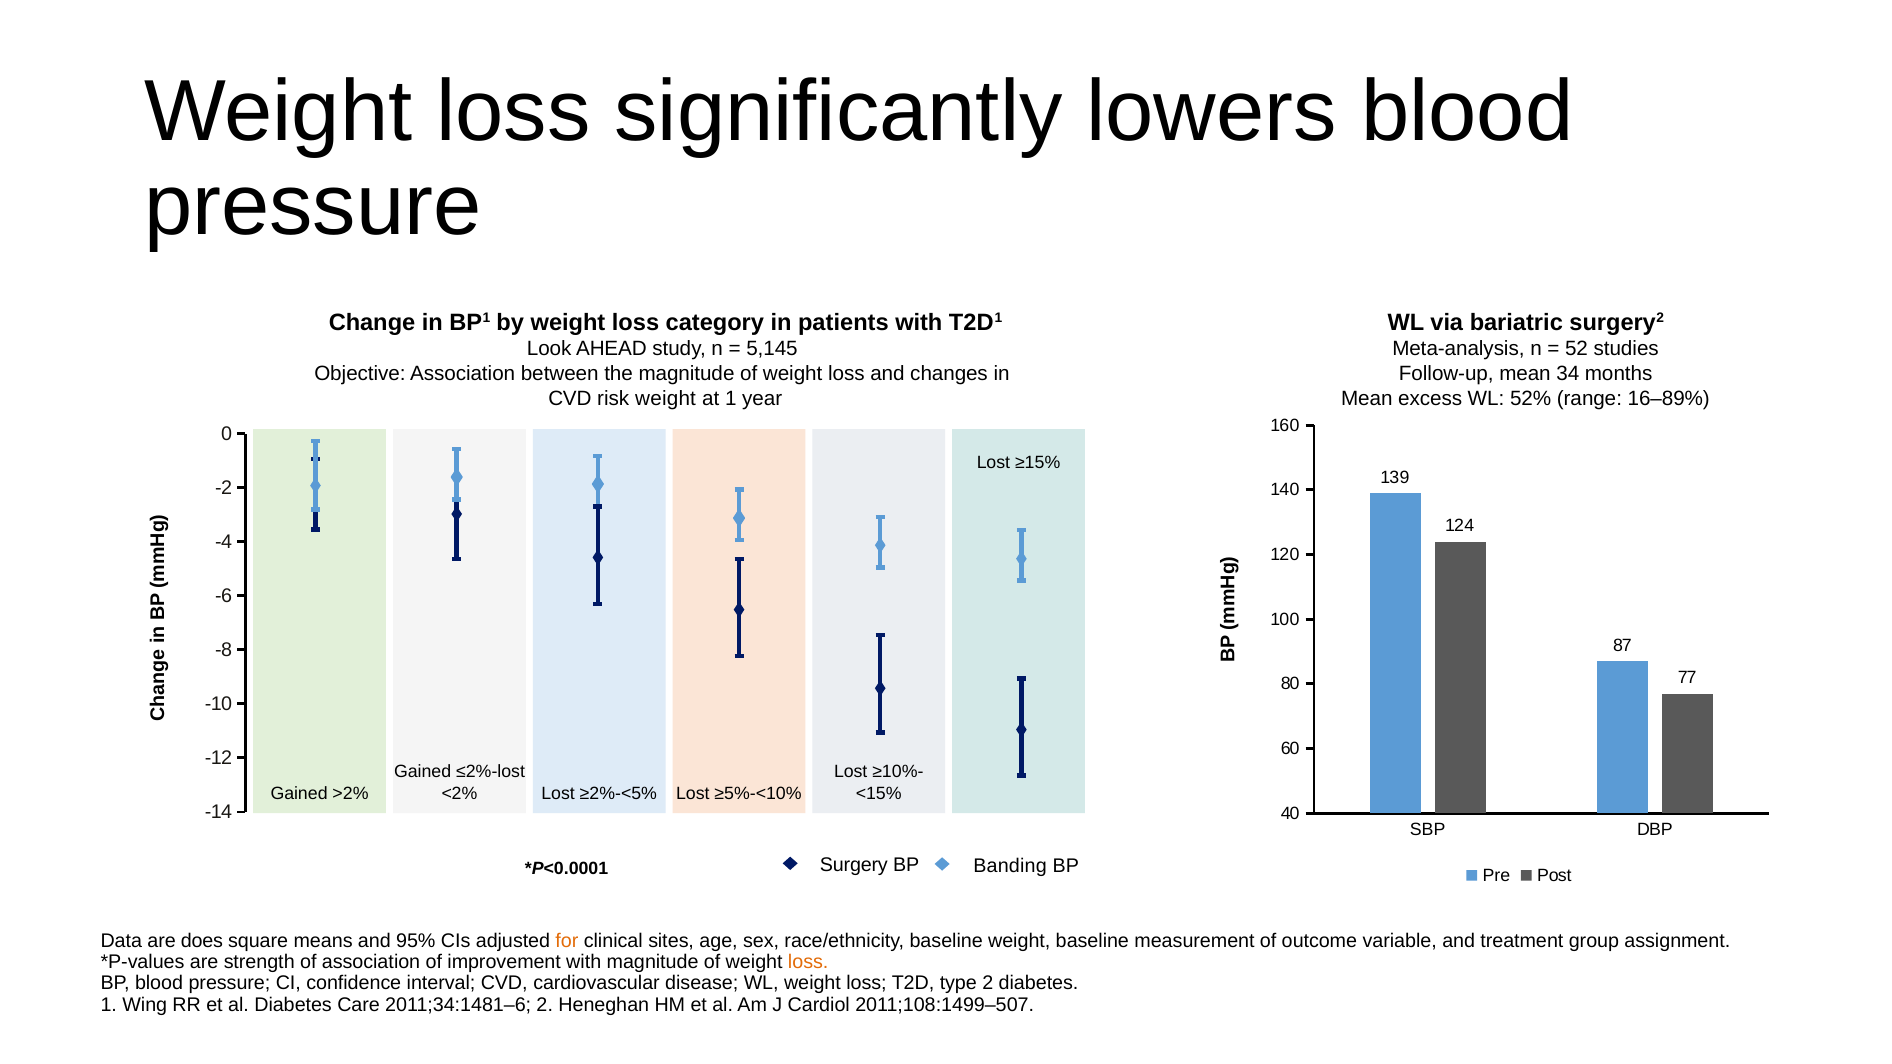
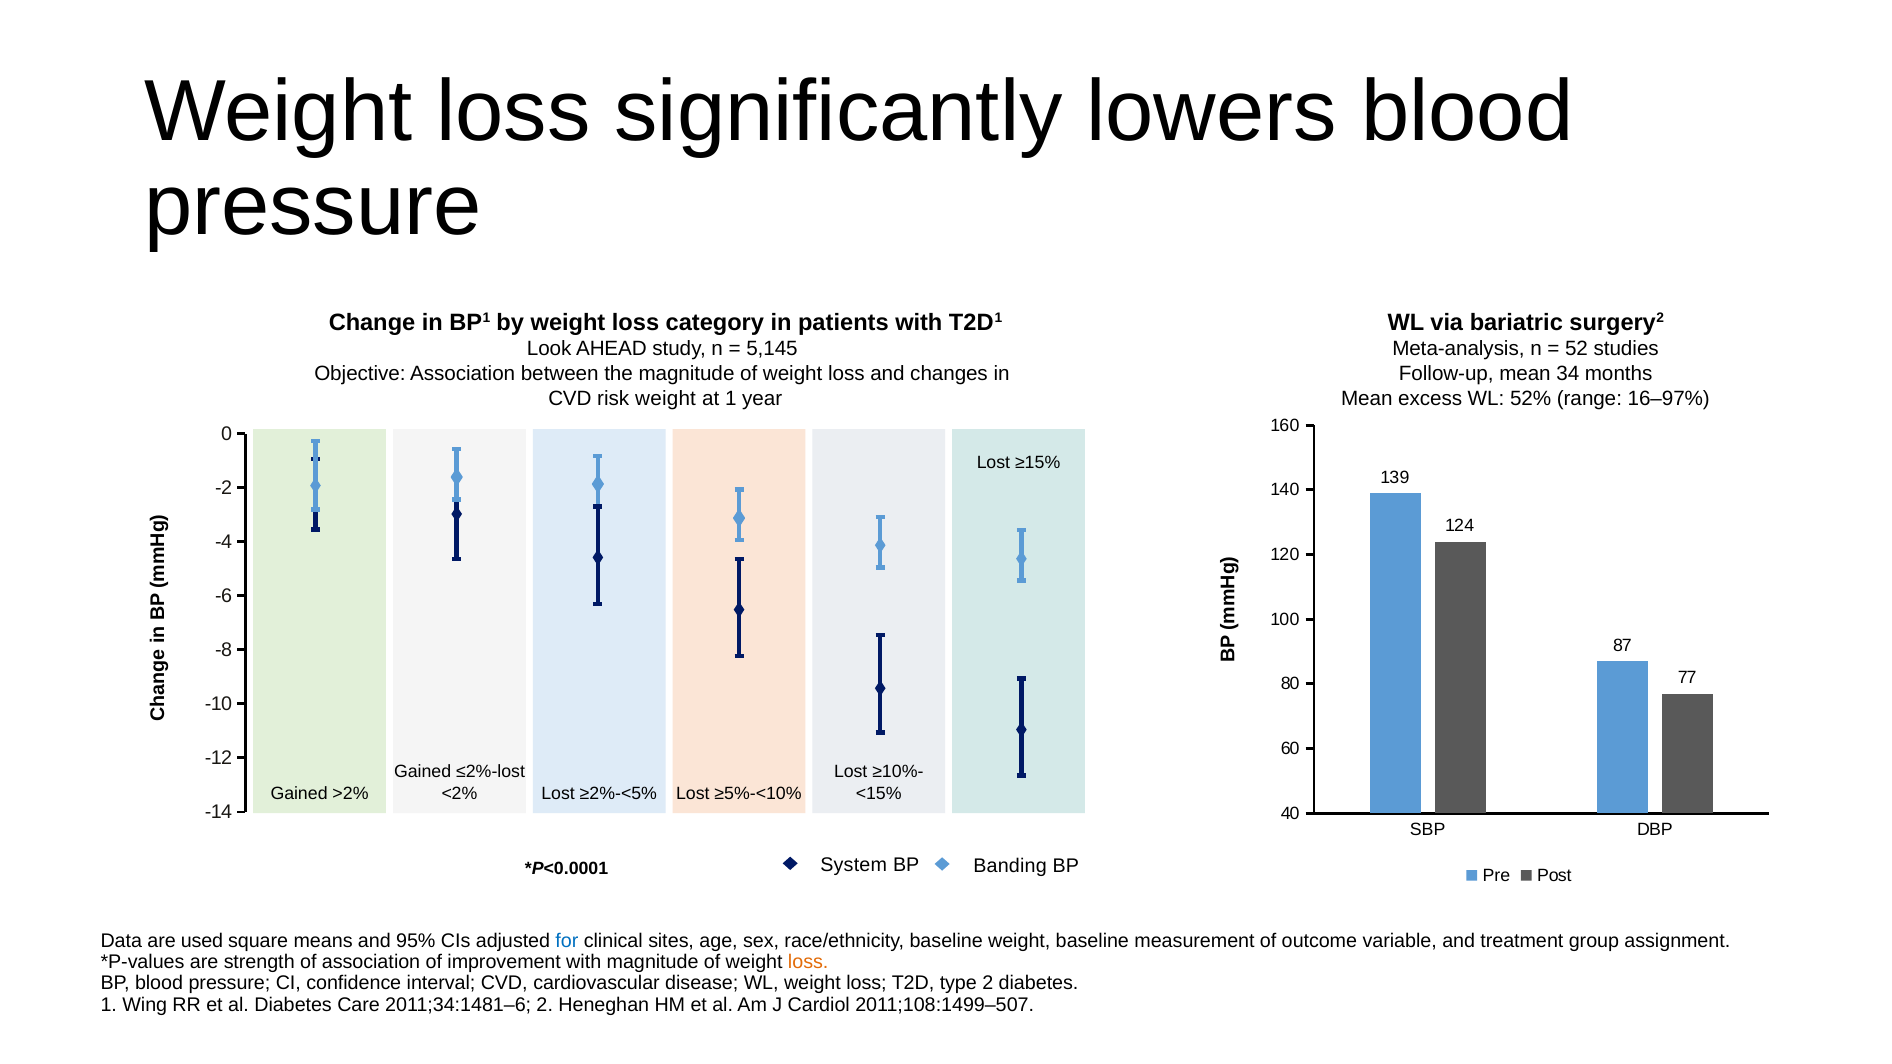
16–89%: 16–89% -> 16–97% (1669, 398)
Surgery: Surgery -> System (854, 865)
does: does -> used (202, 941)
for colour: orange -> blue (567, 941)
